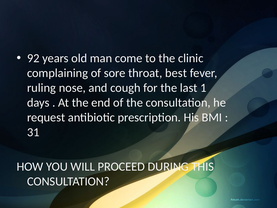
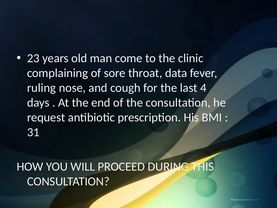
92: 92 -> 23 (33, 58)
best: best -> data (176, 73)
1: 1 -> 4 (203, 88)
